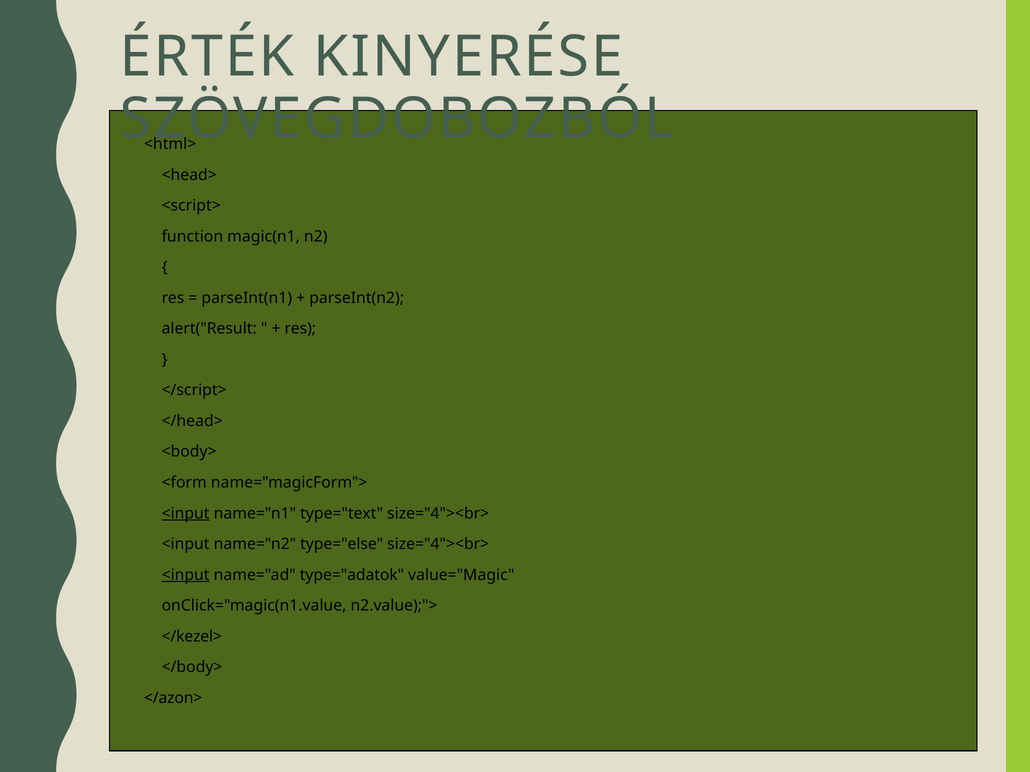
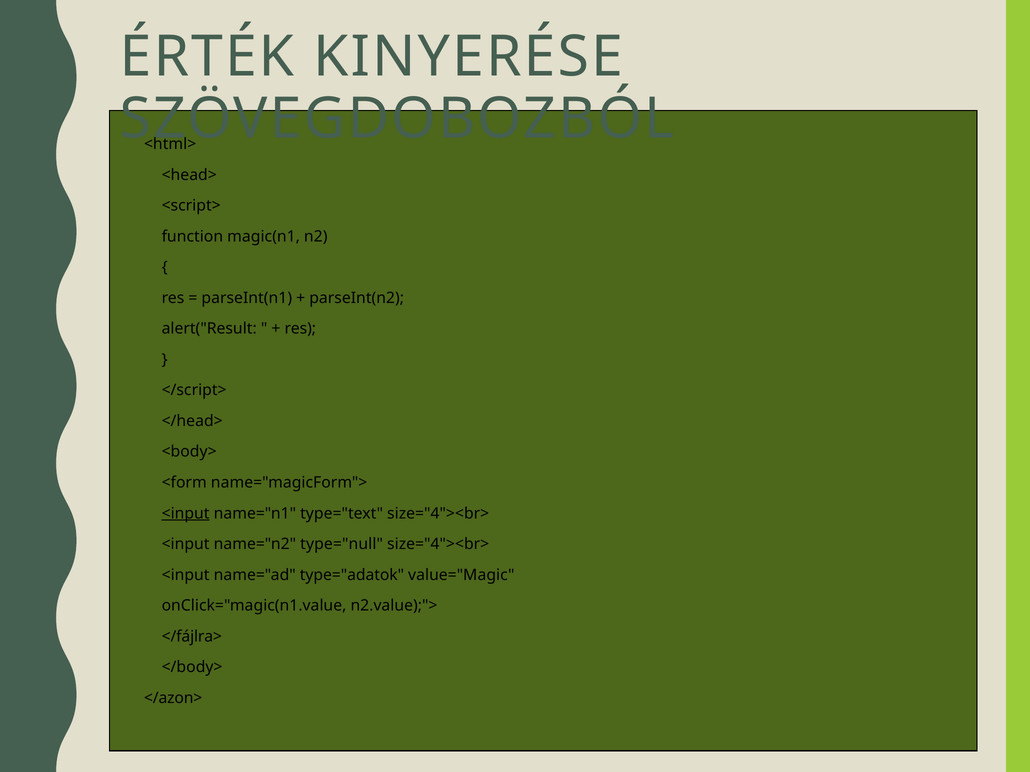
type="else: type="else -> type="null (342, 544)
<input underline: present -> none (186, 575)
</kezel>: </kezel> -> </fájlra> (192, 637)
